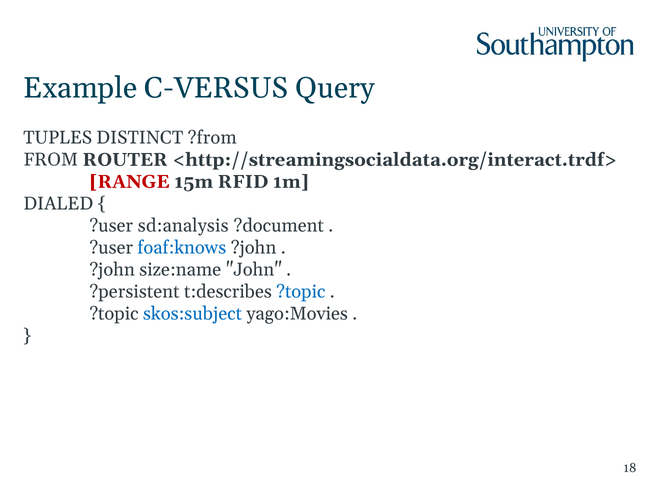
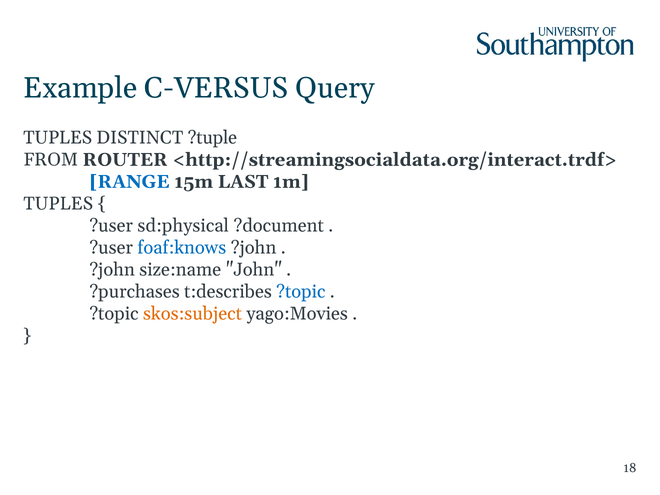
?from: ?from -> ?tuple (212, 138)
RANGE colour: red -> blue (129, 182)
RFID: RFID -> LAST (243, 182)
DIALED: DIALED -> TUPLES (58, 204)
sd:analysis: sd:analysis -> sd:physical (183, 226)
?persistent: ?persistent -> ?purchases (135, 292)
skos:subject colour: blue -> orange (193, 314)
